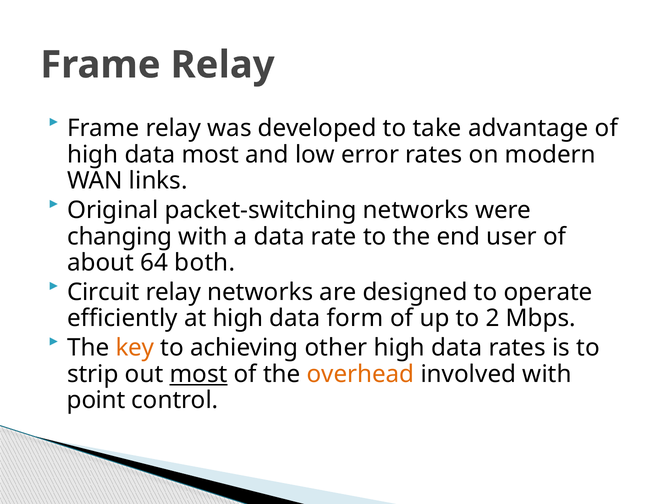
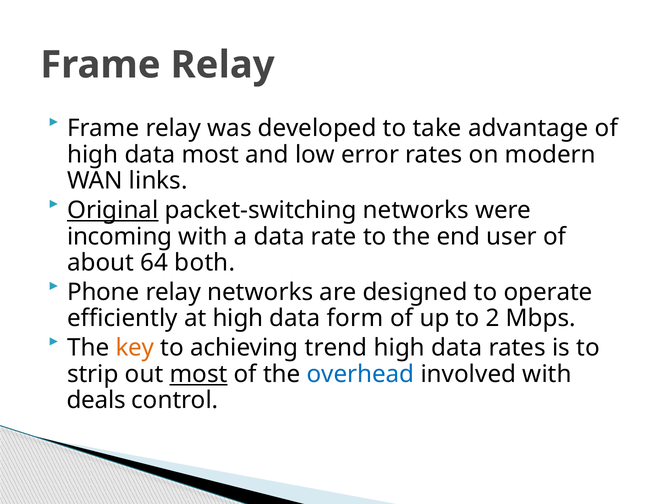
Original underline: none -> present (113, 210)
changing: changing -> incoming (120, 237)
Circuit: Circuit -> Phone (103, 292)
other: other -> trend (336, 348)
overhead colour: orange -> blue (361, 374)
point: point -> deals (96, 400)
